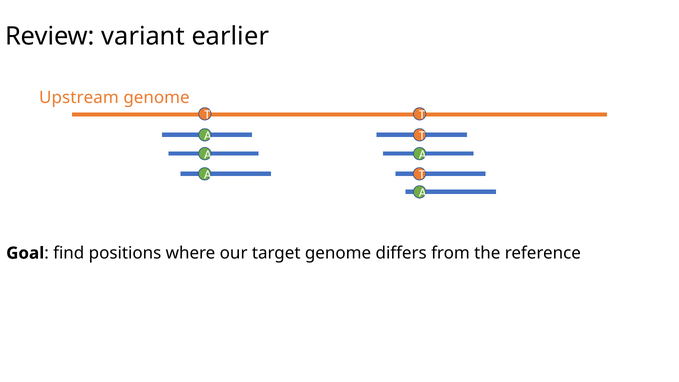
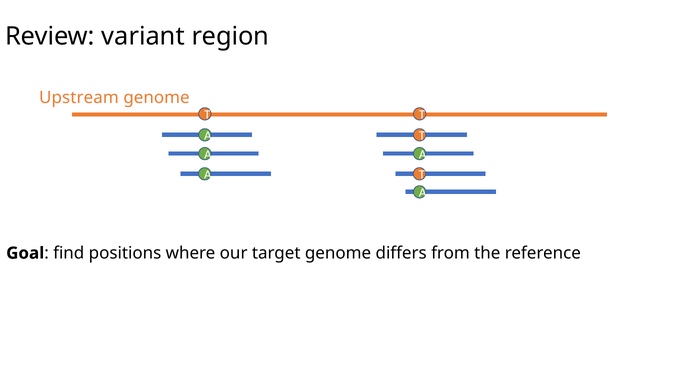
earlier: earlier -> region (230, 36)
